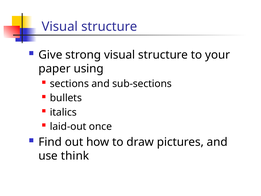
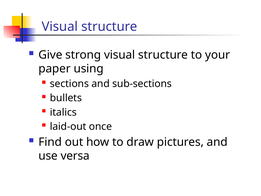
think: think -> versa (75, 156)
